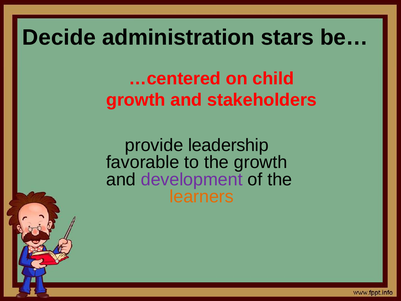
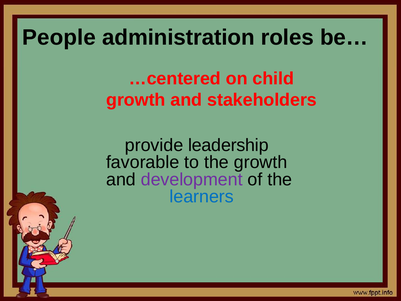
Decide: Decide -> People (59, 37)
stars: stars -> roles (287, 37)
learners colour: orange -> blue (202, 196)
